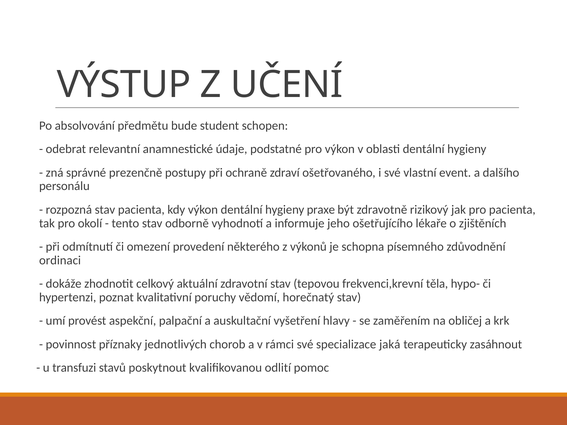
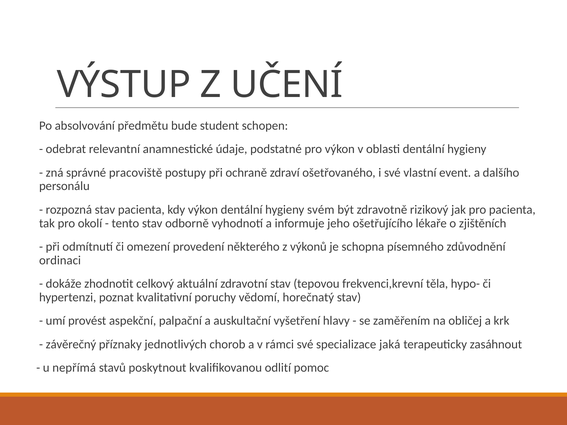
prezenčně: prezenčně -> pracoviště (136, 173)
praxe: praxe -> svém (321, 210)
povinnost: povinnost -> závěrečný (71, 344)
transfuzi: transfuzi -> nepřímá (74, 368)
